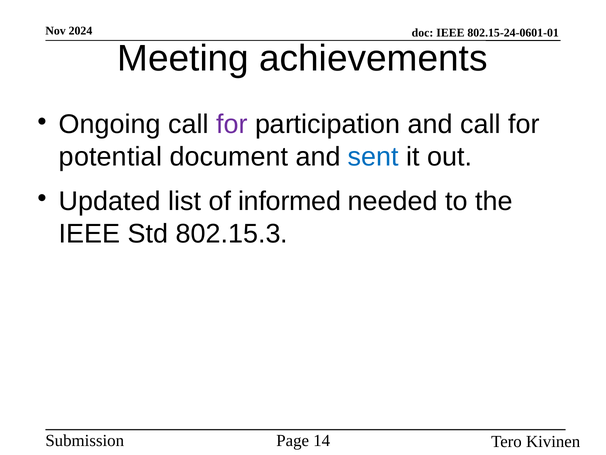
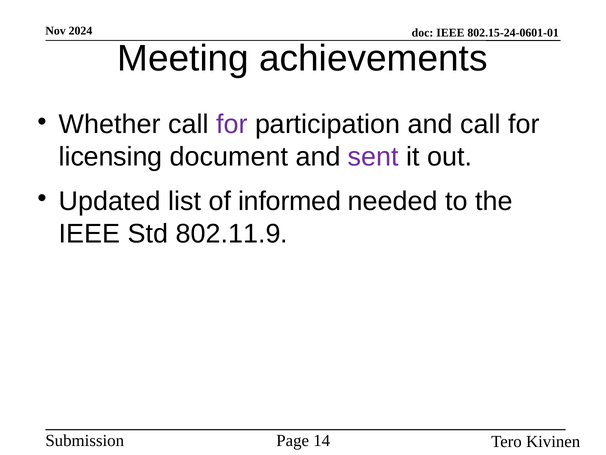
Ongoing: Ongoing -> Whether (110, 124)
potential: potential -> licensing (111, 157)
sent colour: blue -> purple (373, 157)
802.15.3: 802.15.3 -> 802.11.9 (232, 233)
